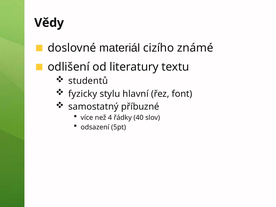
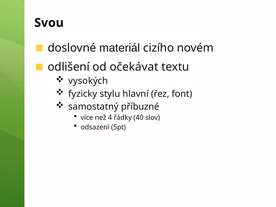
Vědy: Vědy -> Svou (49, 23)
známé: známé -> novém (195, 48)
literatury: literatury -> očekávat (134, 67)
studentů: studentů -> vysokých (88, 81)
